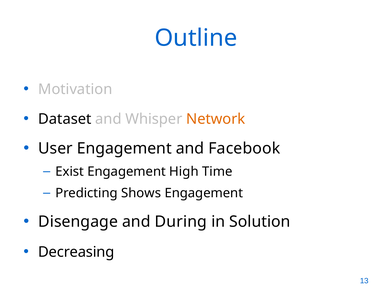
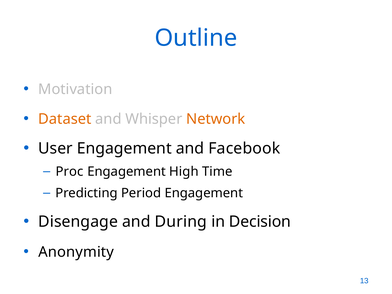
Dataset colour: black -> orange (65, 119)
Exist: Exist -> Proc (70, 172)
Shows: Shows -> Period (141, 193)
Solution: Solution -> Decision (260, 222)
Decreasing: Decreasing -> Anonymity (76, 252)
